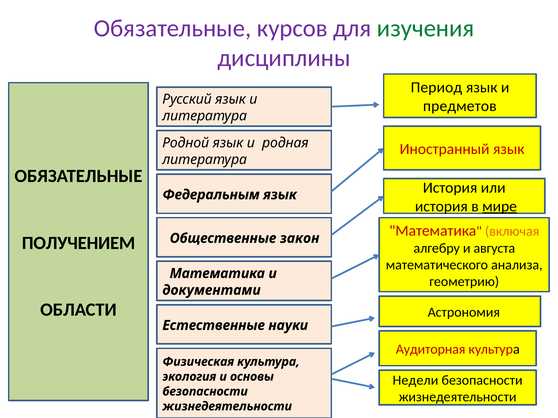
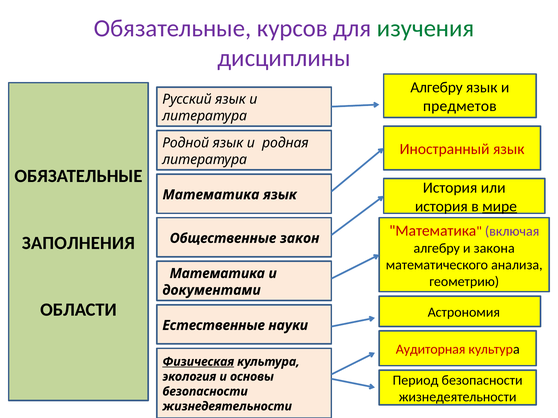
Период: Период -> Алгебру (437, 88)
Федеральным: Федеральным -> Математика (211, 195)
включая colour: orange -> purple (512, 232)
ПОЛУЧЕНИЕМ: ПОЛУЧЕНИЕМ -> ЗАПОЛНЕНИЯ (78, 243)
августа: августа -> закона (494, 249)
Физическая underline: none -> present (198, 362)
Недели: Недели -> Период (415, 381)
